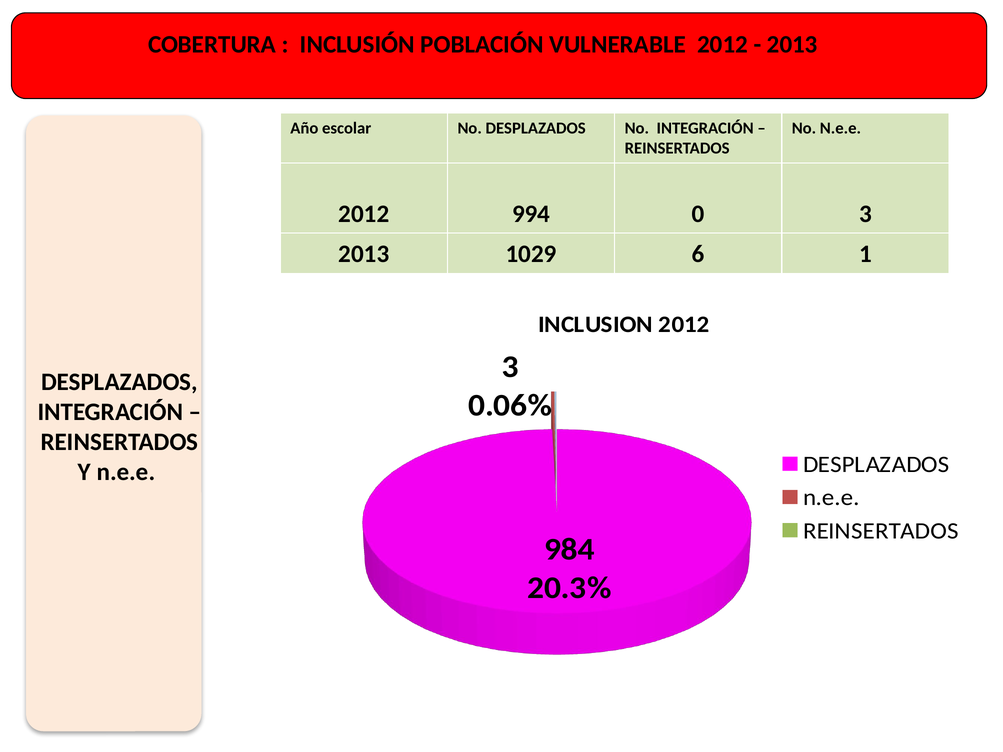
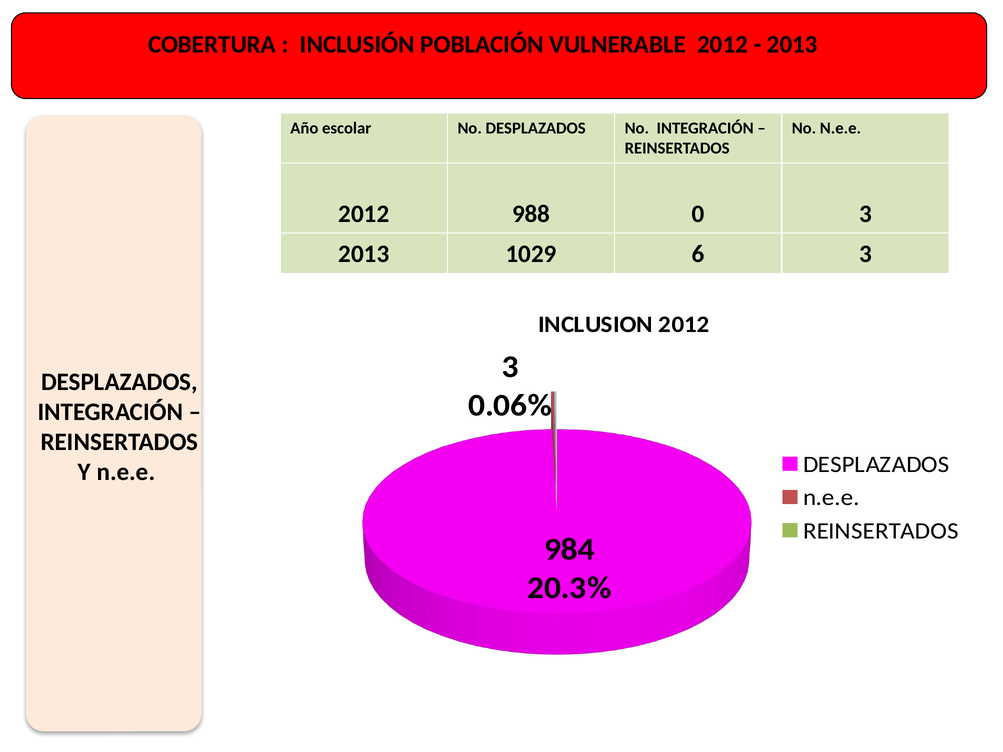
994: 994 -> 988 (531, 214)
6 1: 1 -> 3 (865, 254)
